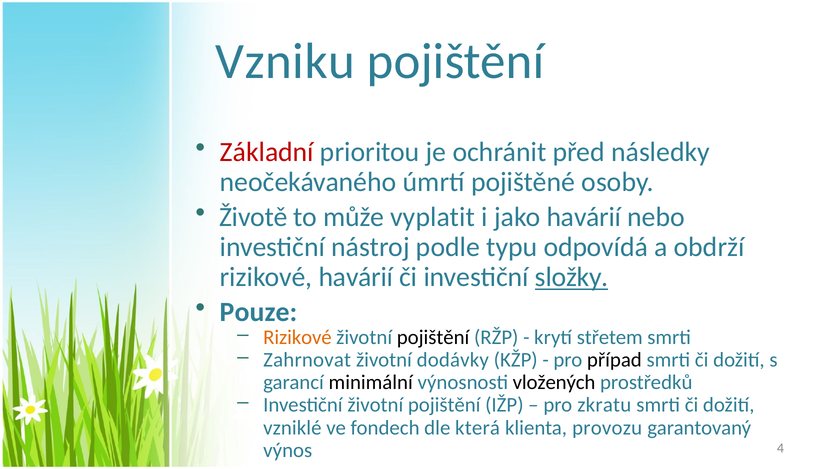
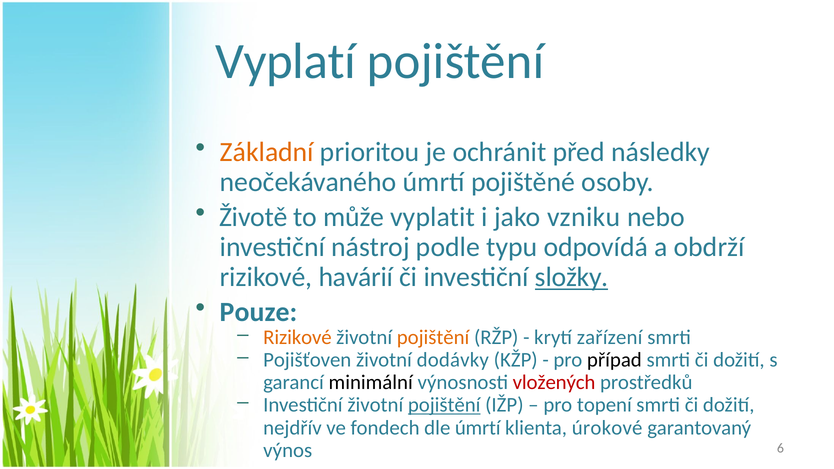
Vzniku: Vzniku -> Vyplatí (286, 61)
Základní colour: red -> orange (267, 152)
jako havárií: havárií -> vzniku (584, 217)
pojištění colour: black -> orange (433, 338)
střetem: střetem -> zařízení (610, 338)
Zahrnovat: Zahrnovat -> Pojišťoven (307, 360)
vložených colour: black -> red (554, 383)
pojištění underline: none -> present (444, 405)
zkratu: zkratu -> topení (604, 405)
vzniklé: vzniklé -> nejdřív (292, 428)
dle která: která -> úmrtí (478, 428)
provozu: provozu -> úrokové (607, 428)
4: 4 -> 6 (781, 448)
